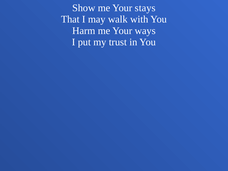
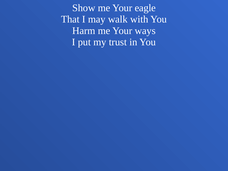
stays: stays -> eagle (145, 8)
